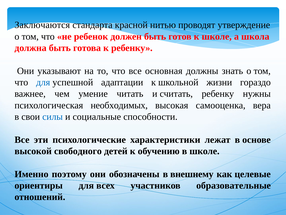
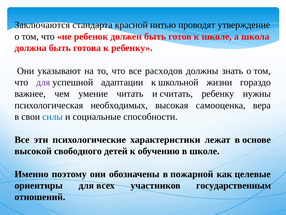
основная: основная -> расходов (164, 71)
для colour: blue -> purple (43, 82)
внешнему: внешнему -> пожарной (192, 174)
образовательные: образовательные -> государственным (234, 185)
